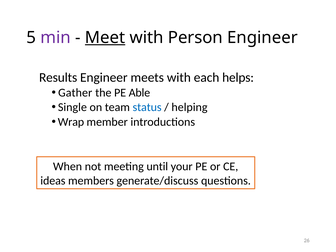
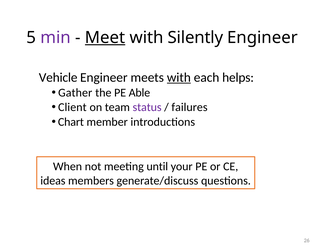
Person: Person -> Silently (195, 38)
Results: Results -> Vehicle (58, 77)
with underline: none -> present (179, 77)
Single: Single -> Client (72, 107)
status colour: blue -> purple (147, 107)
helping: helping -> failures (190, 107)
Wrap: Wrap -> Chart (71, 122)
